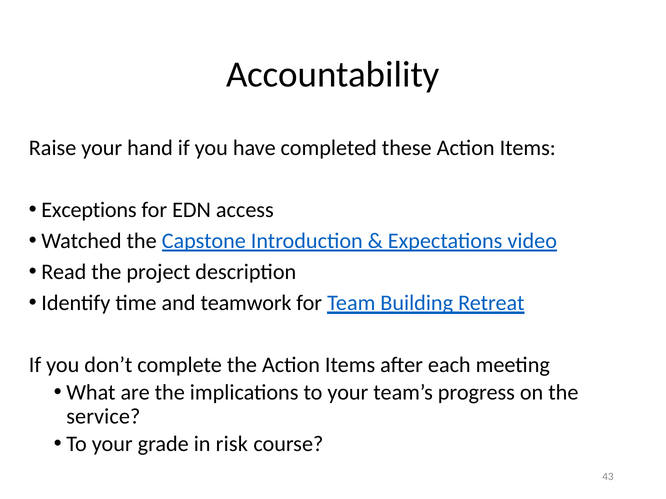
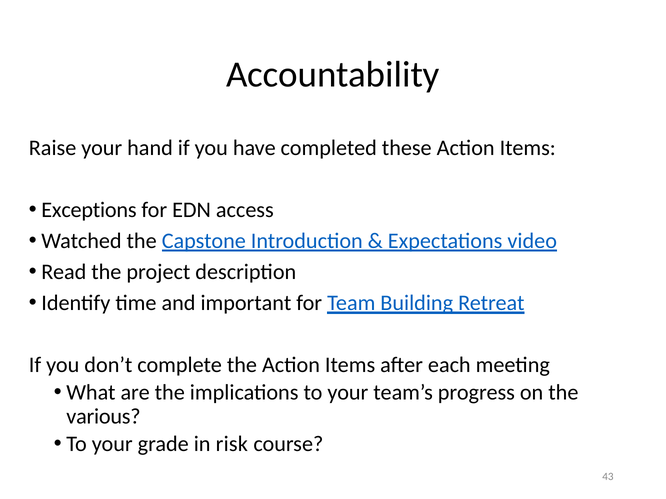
teamwork: teamwork -> important (246, 303)
service: service -> various (103, 417)
